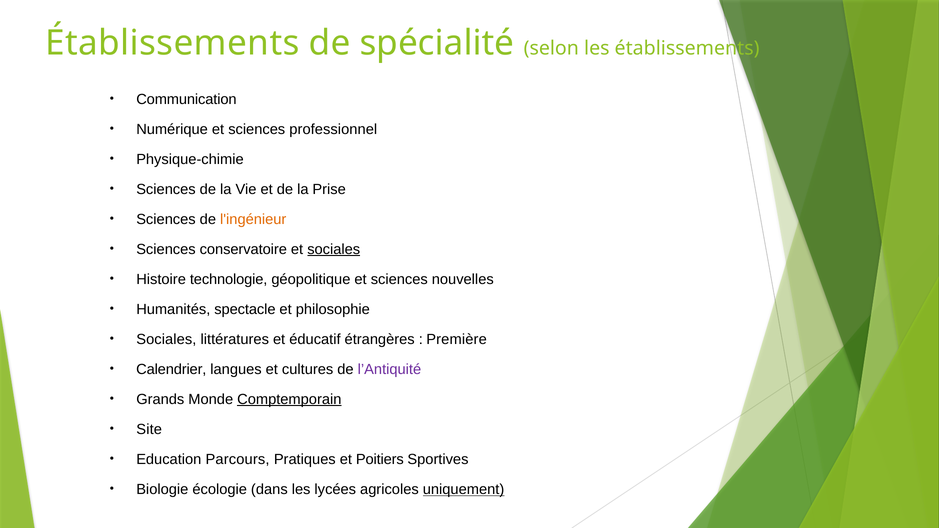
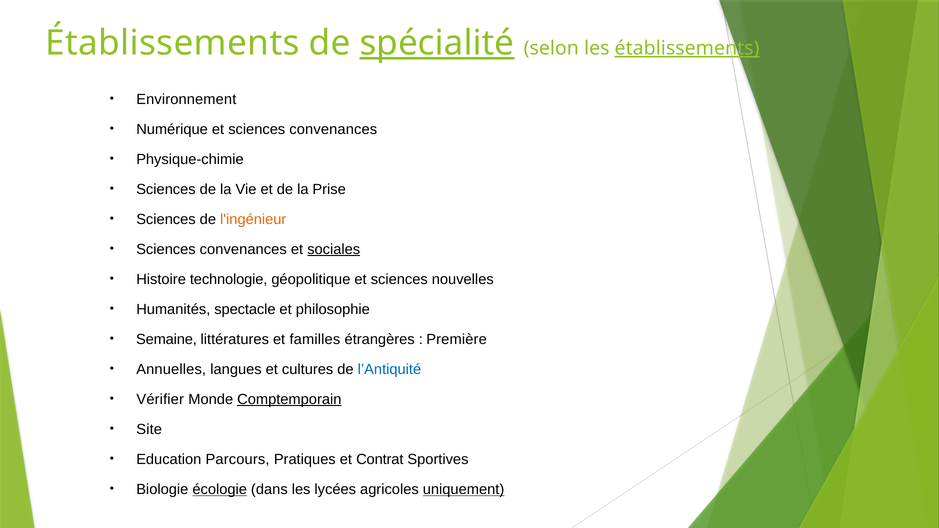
spécialité underline: none -> present (437, 43)
établissements underline: none -> present (687, 48)
Communication: Communication -> Environnement (186, 99)
et sciences professionnel: professionnel -> convenances (333, 129)
conservatoire: conservatoire -> convenances (243, 249)
Sociales: Sociales -> Semaine (166, 339)
éducatif: éducatif -> familles (315, 339)
Calendrier: Calendrier -> Annuelles (171, 369)
l’Antiquité colour: purple -> blue (389, 369)
Grands: Grands -> Vérifier (160, 399)
Poitiers: Poitiers -> Contrat (380, 460)
écologie underline: none -> present (220, 490)
